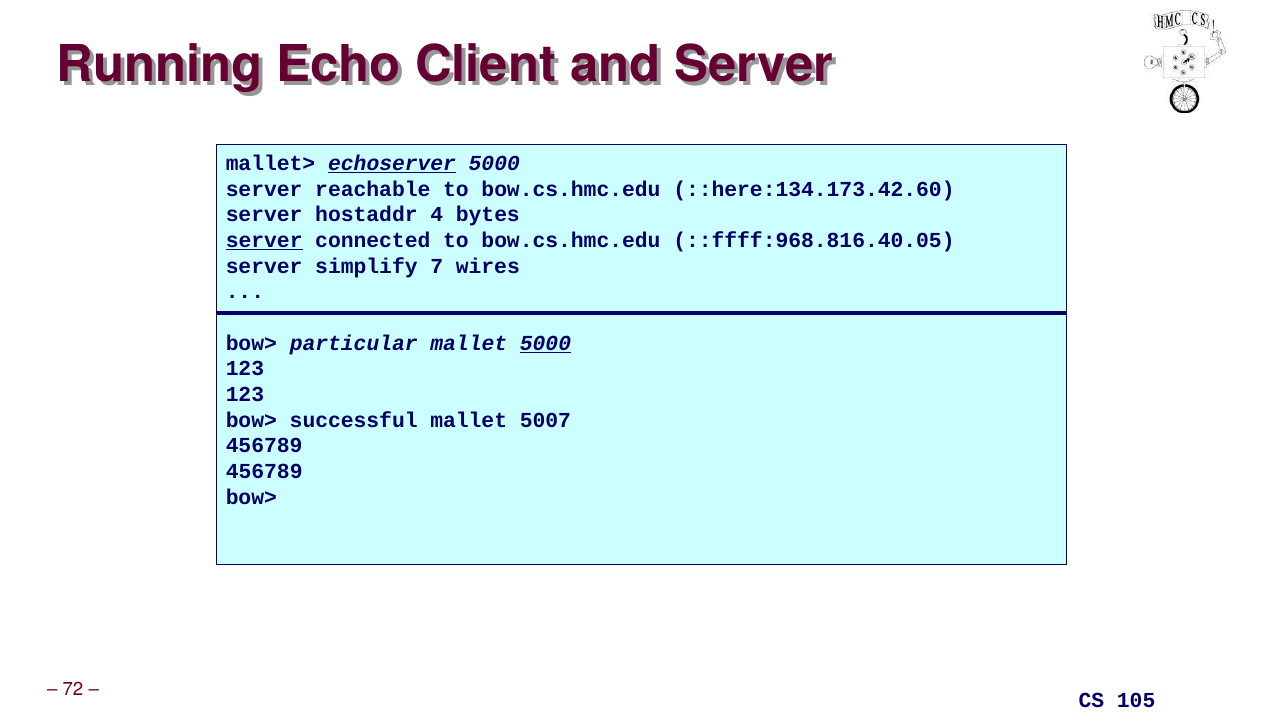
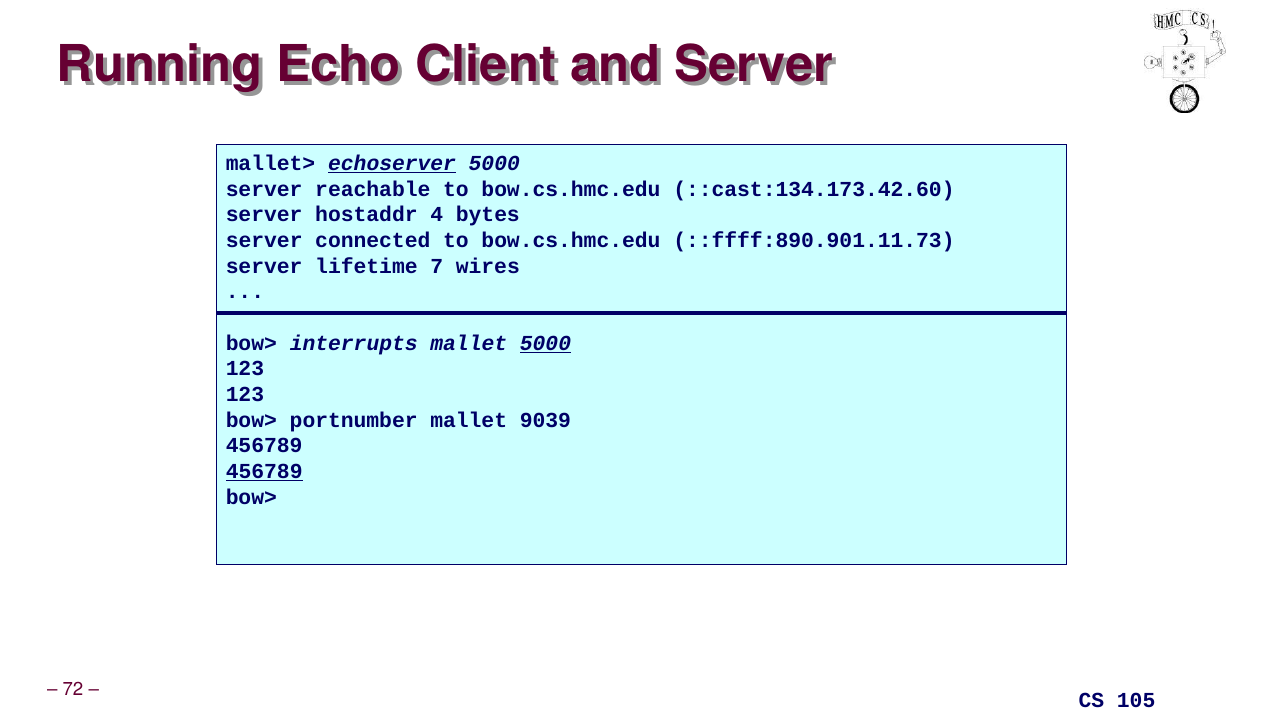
::here:134.173.42.60: ::here:134.173.42.60 -> ::cast:134.173.42.60 (814, 189)
server underline: present -> none (264, 240)
::ffff:968.816.40.05: ::ffff:968.816.40.05 -> ::ffff:890.901.11.73 (814, 240)
simplify: simplify -> lifetime (366, 266)
particular: particular -> interrupts (354, 343)
successful: successful -> portnumber (354, 420)
5007: 5007 -> 9039 (545, 420)
456789 underline: none -> present (264, 471)
